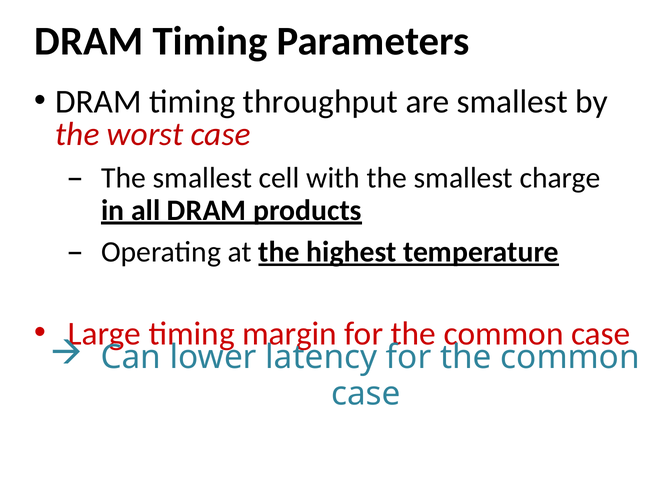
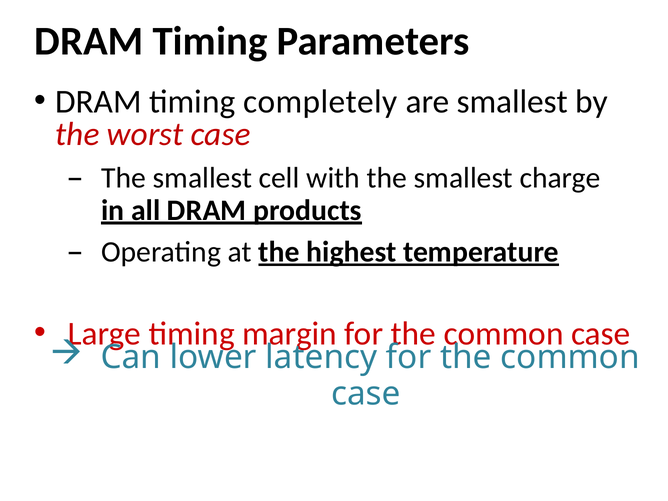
throughput: throughput -> completely (320, 102)
